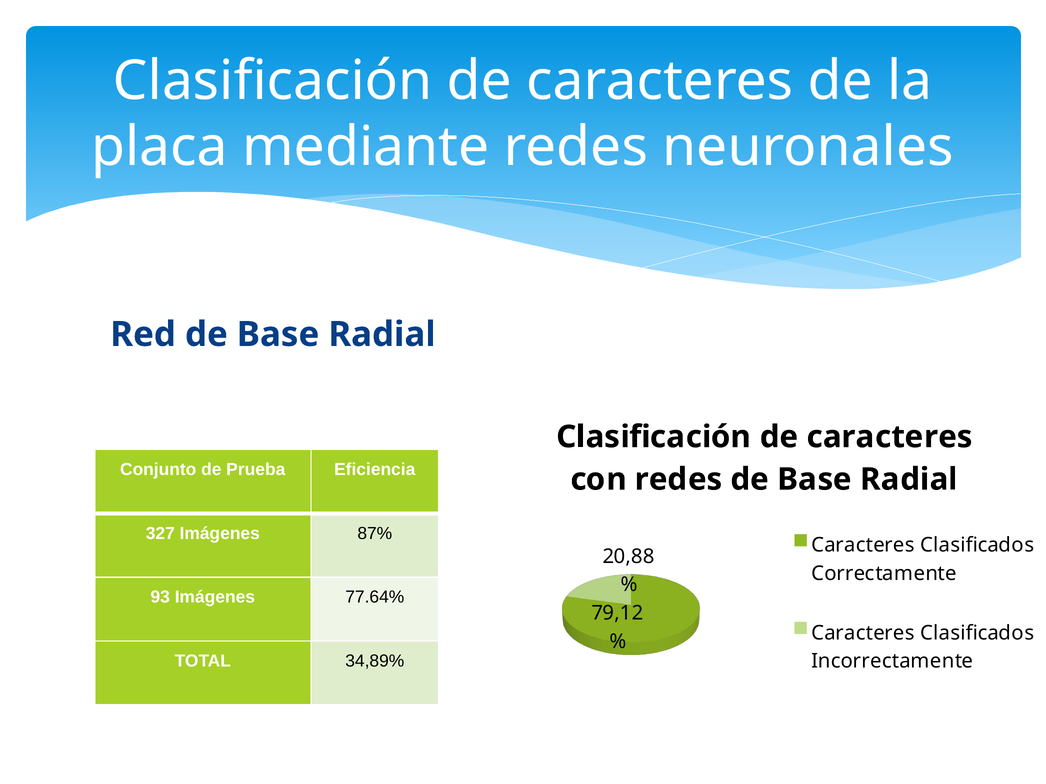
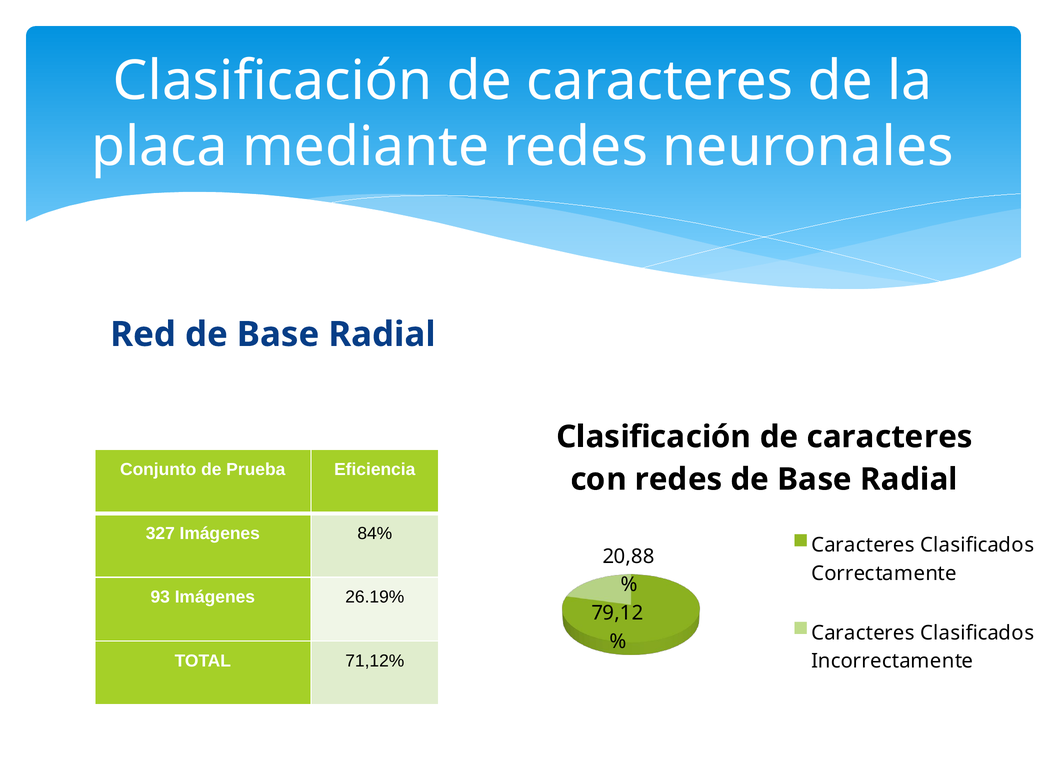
87%: 87% -> 84% (375, 534)
77.64%: 77.64% -> 26.19% (375, 597)
34,89%: 34,89% -> 71,12% (375, 661)
